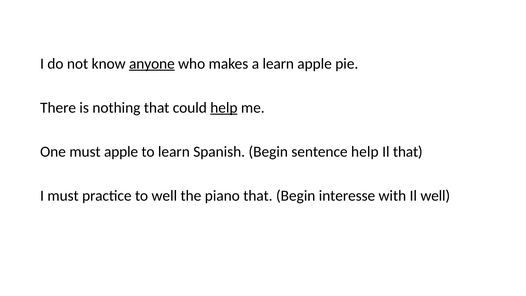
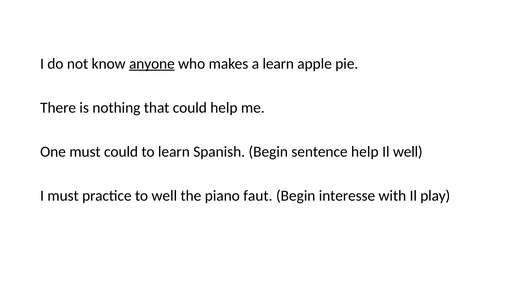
help underline: present -> none (224, 108)
must apple: apple -> could (121, 152)
Il that: that -> well (408, 152)
piano that: that -> faut (258, 196)
Il well: well -> play (435, 196)
